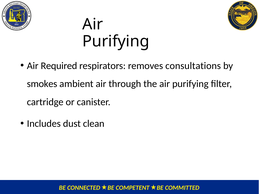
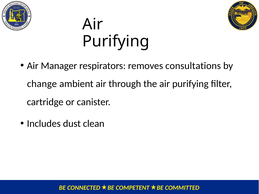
Required: Required -> Manager (59, 66)
smokes: smokes -> change (42, 84)
